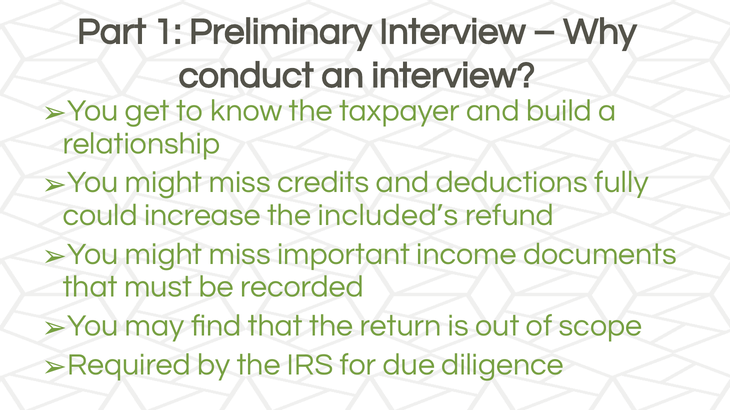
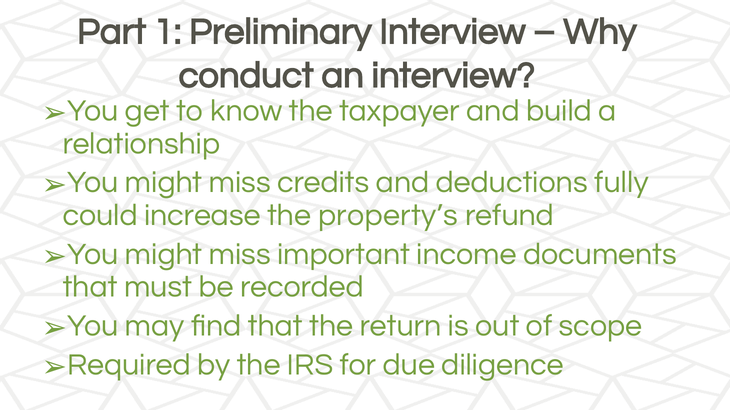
included’s: included’s -> property’s (388, 216)
